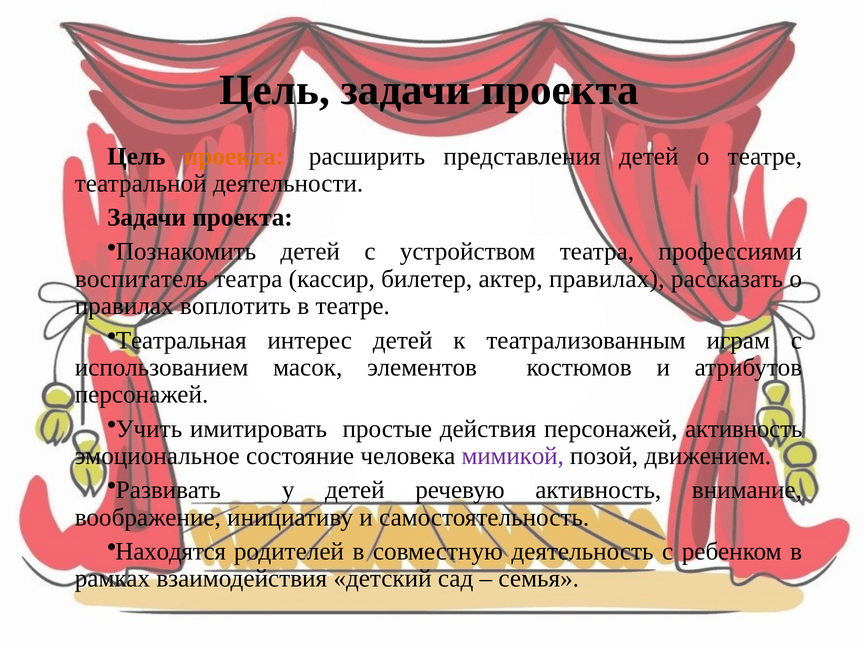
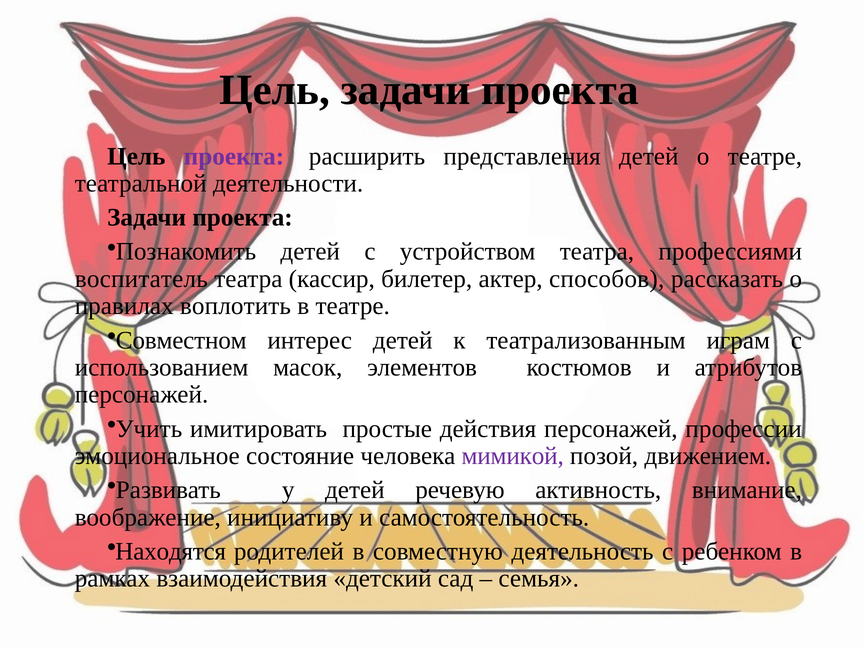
проекта colour: orange -> purple (234, 156)
актер правилах: правилах -> способов (607, 279)
Театральная: Театральная -> Совместном (181, 340)
персонажей активность: активность -> профессии (744, 429)
